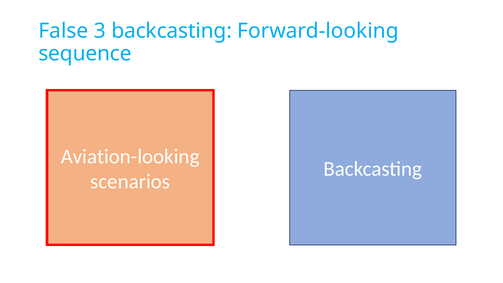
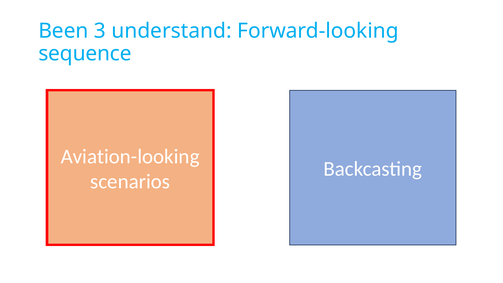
False: False -> Been (63, 31)
3 backcasting: backcasting -> understand (172, 31)
